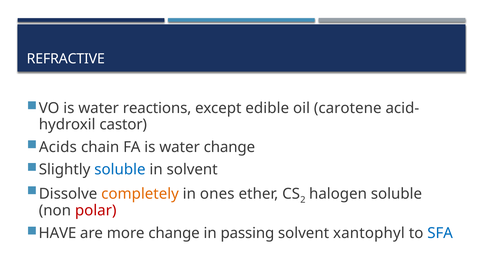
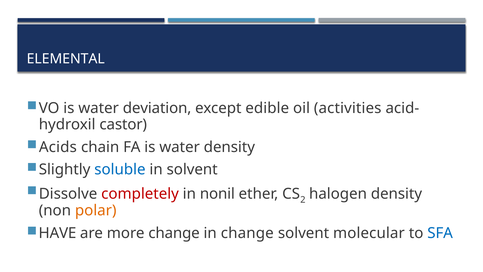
REFRACTIVE: REFRACTIVE -> ELEMENTAL (66, 59)
reactions: reactions -> deviation (157, 108)
carotene: carotene -> activities (348, 108)
water change: change -> density (229, 147)
completely colour: orange -> red (140, 194)
ones: ones -> nonil (217, 194)
halogen soluble: soluble -> density (396, 194)
polar colour: red -> orange (96, 210)
in passing: passing -> change (247, 233)
xantophyl: xantophyl -> molecular (369, 233)
